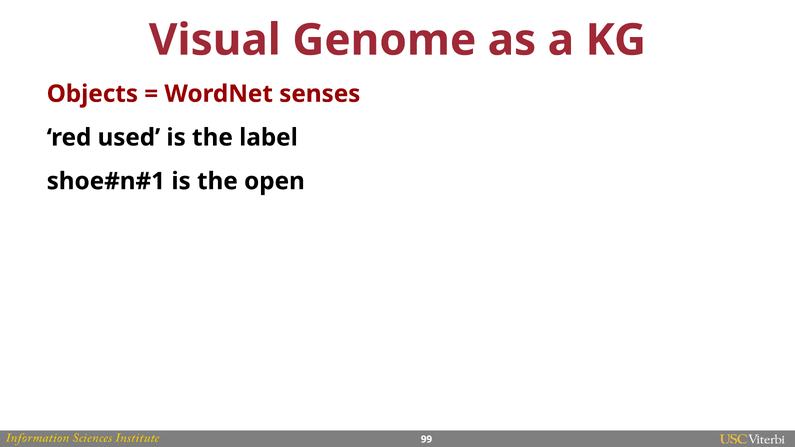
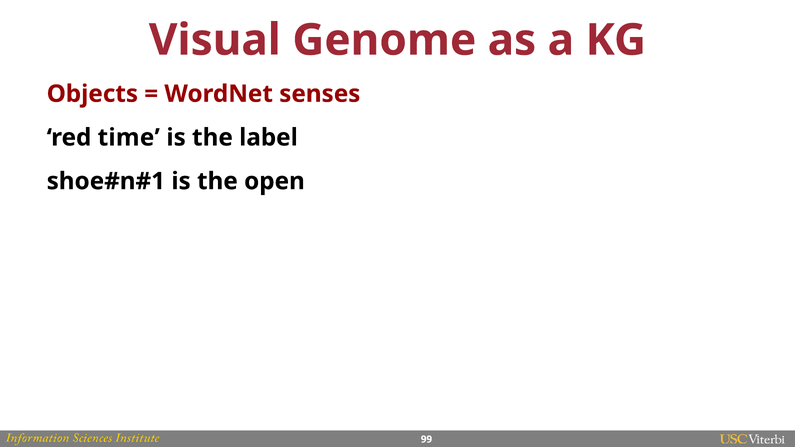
used: used -> time (129, 138)
